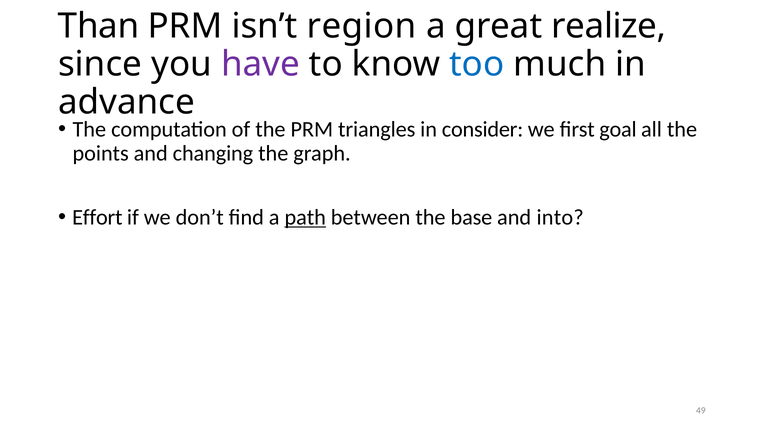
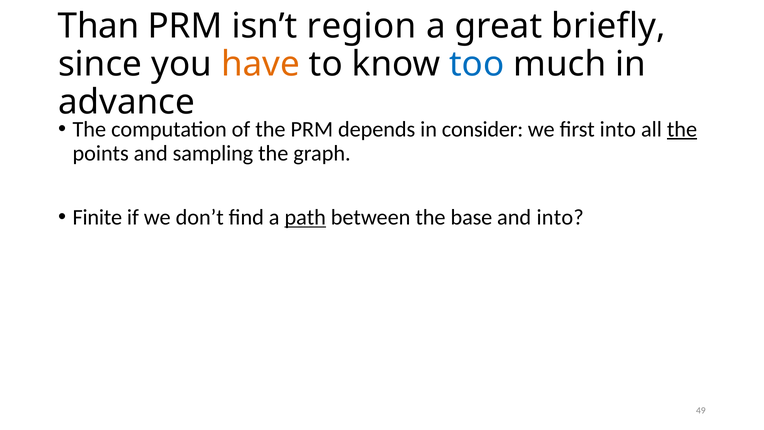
realize: realize -> briefly (608, 26)
have colour: purple -> orange (260, 64)
triangles: triangles -> depends (377, 129)
first goal: goal -> into (618, 129)
the underline: none -> present (682, 129)
changing: changing -> sampling (213, 153)
Effort: Effort -> Finite (97, 217)
